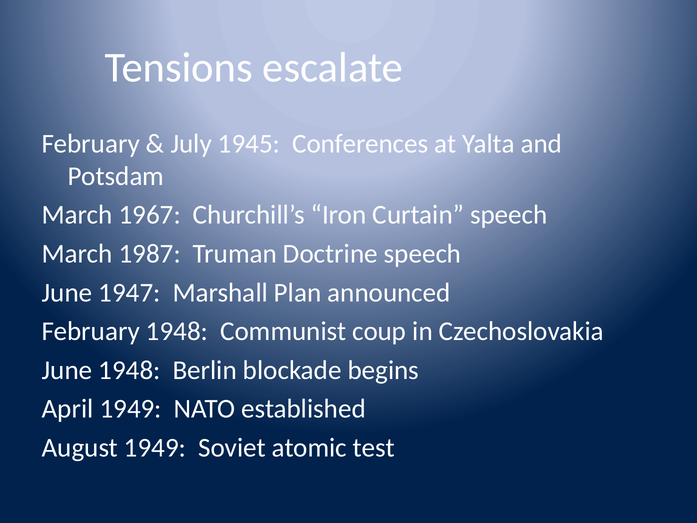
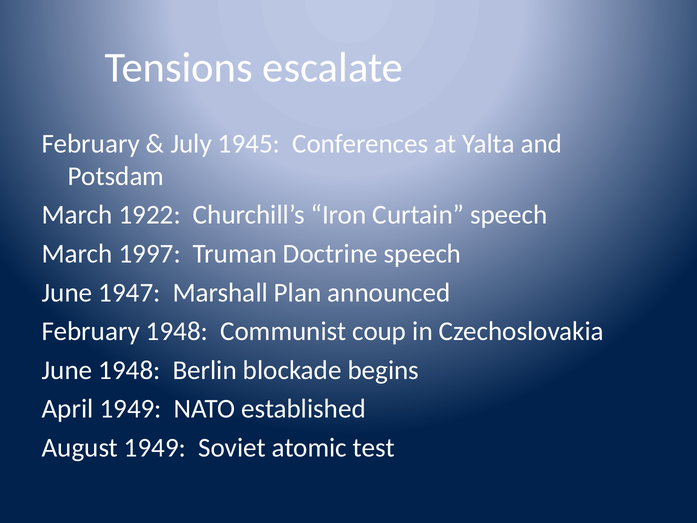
1967: 1967 -> 1922 (150, 215)
1987: 1987 -> 1997 (150, 254)
